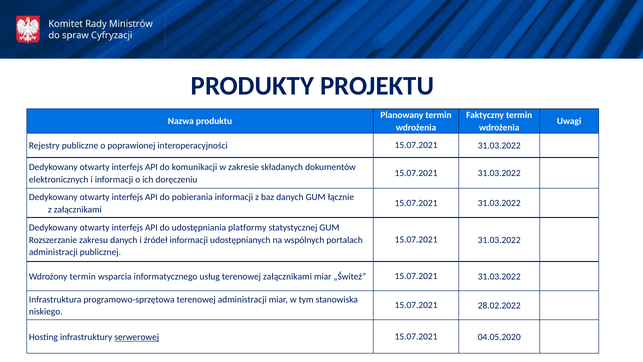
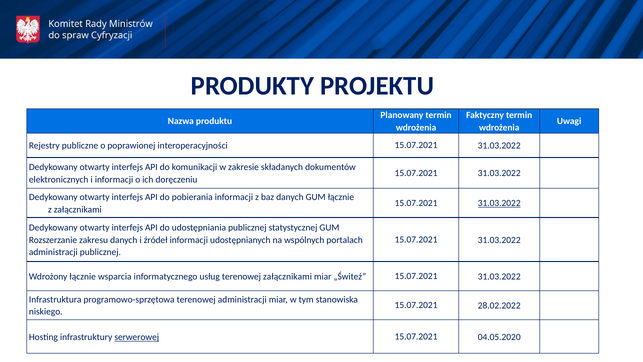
31.03.2022 underline: none -> present (499, 203)
udostępniania platformy: platformy -> publicznej (247, 228)
Wdrożony termin: termin -> łącznie (83, 276)
